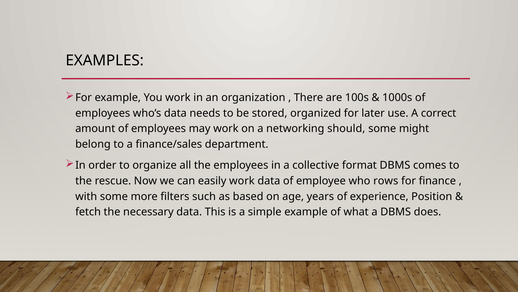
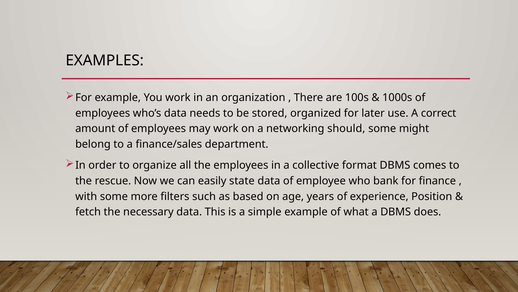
easily work: work -> state (242, 180)
rows: rows -> bank (386, 180)
